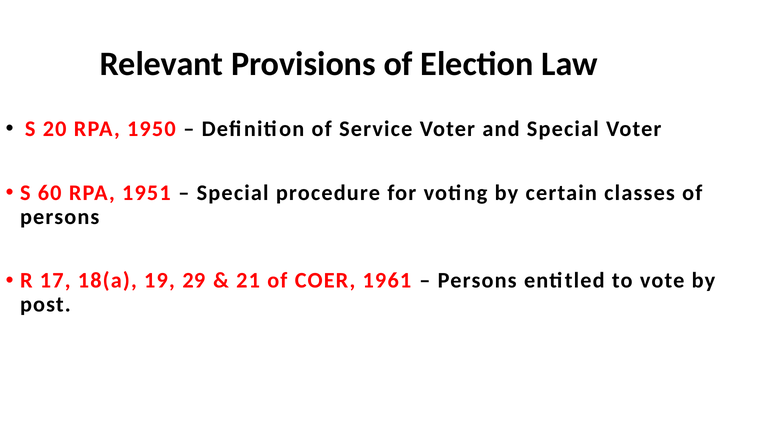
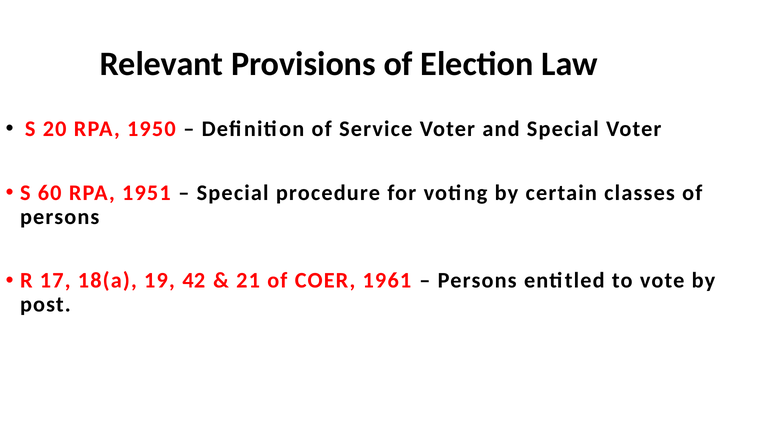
29: 29 -> 42 (194, 281)
